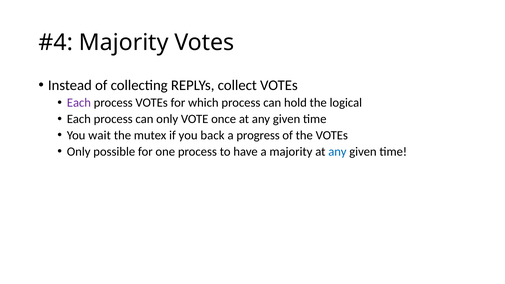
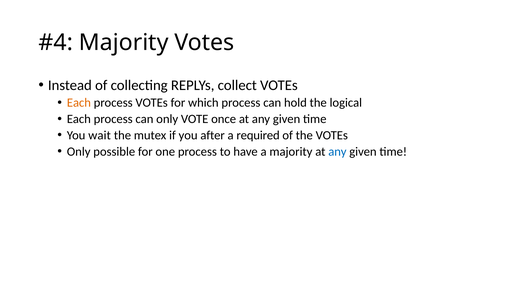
Each colour: purple -> orange (79, 103)
back: back -> after (213, 135)
progress: progress -> required (258, 135)
